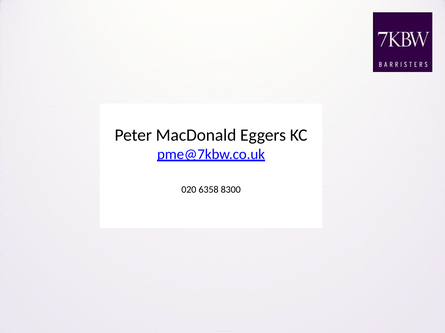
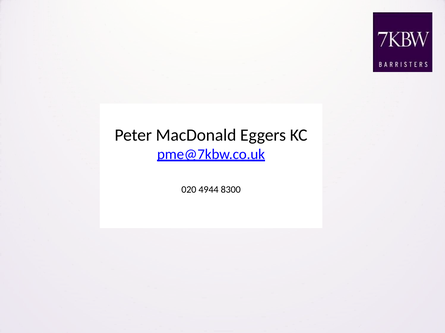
6358: 6358 -> 4944 (209, 190)
